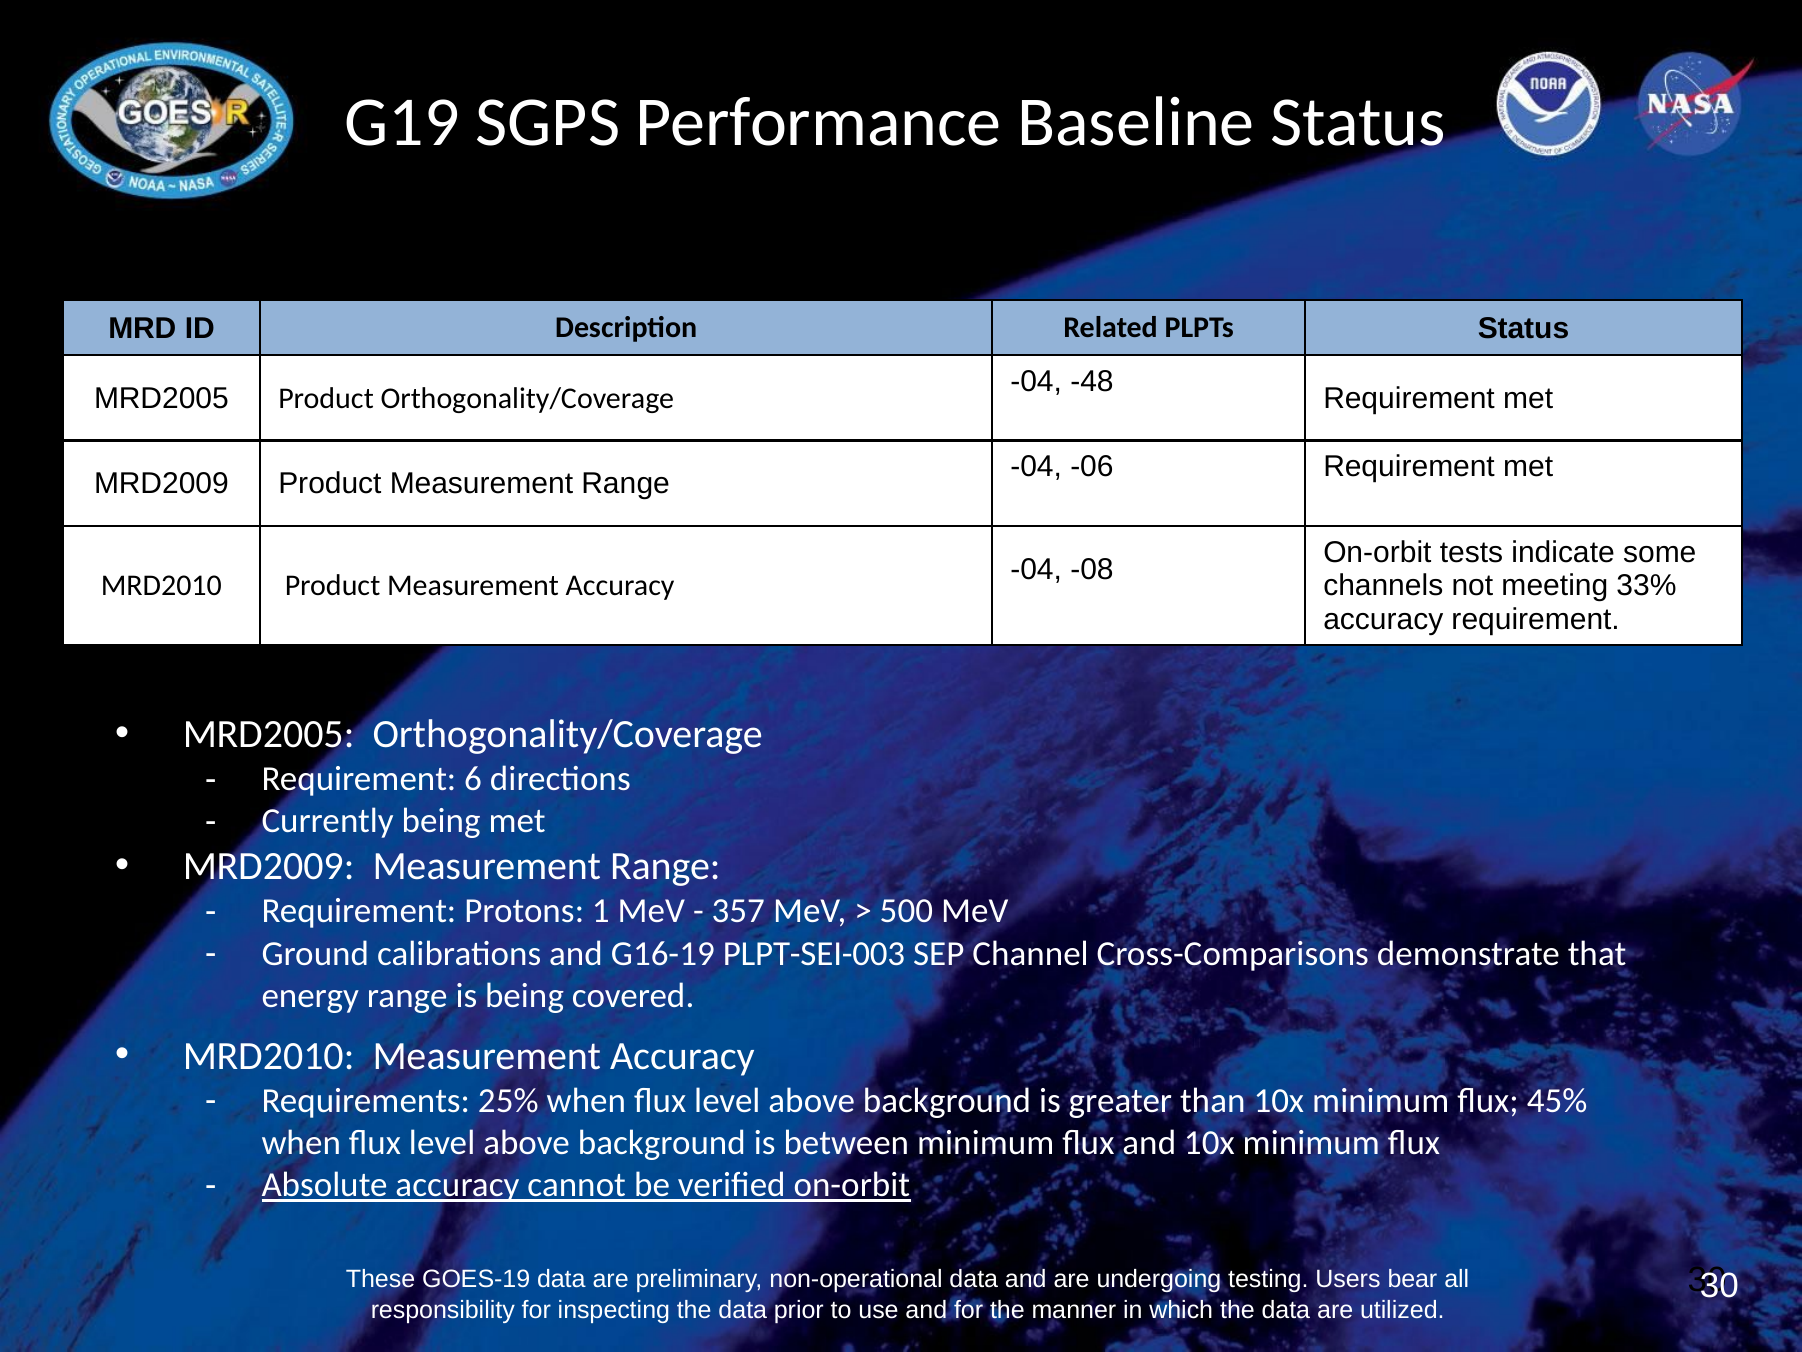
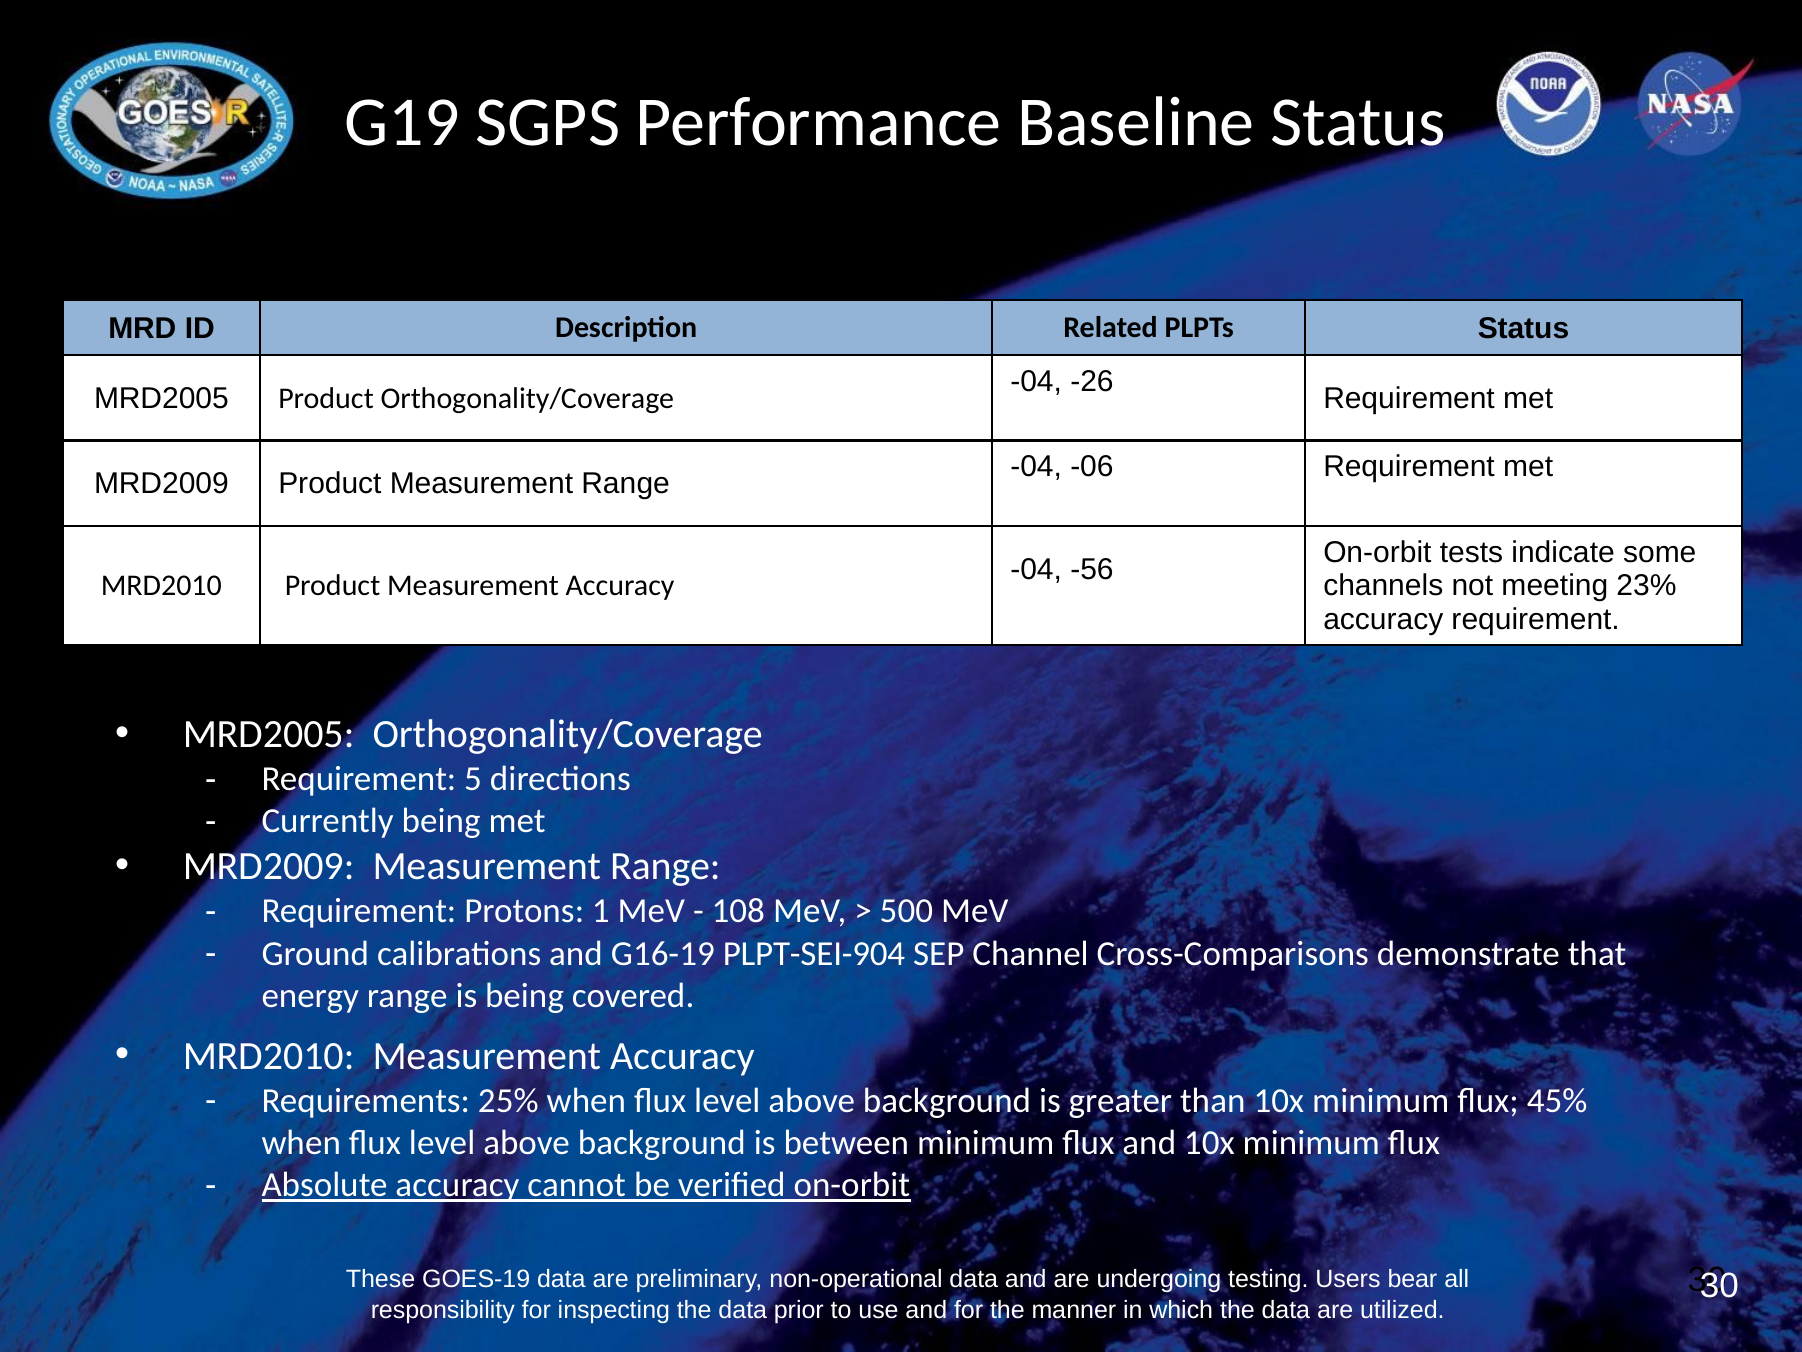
-48: -48 -> -26 (1092, 381)
-08: -08 -> -56 (1092, 569)
33%: 33% -> 23% (1646, 586)
6: 6 -> 5 (473, 779)
357: 357 -> 108 (738, 911)
PLPT-SEI-003: PLPT-SEI-003 -> PLPT-SEI-904 (814, 953)
